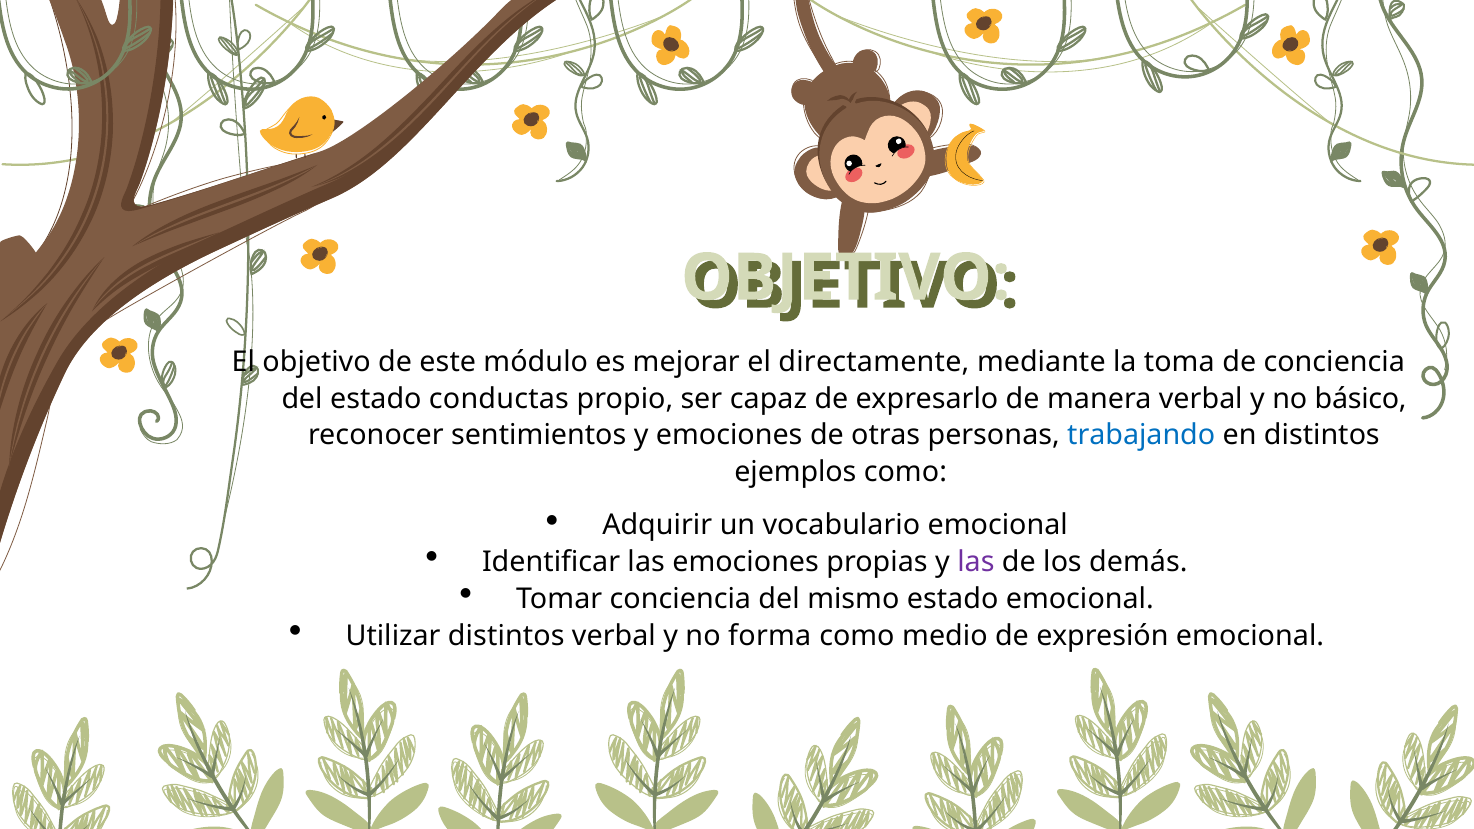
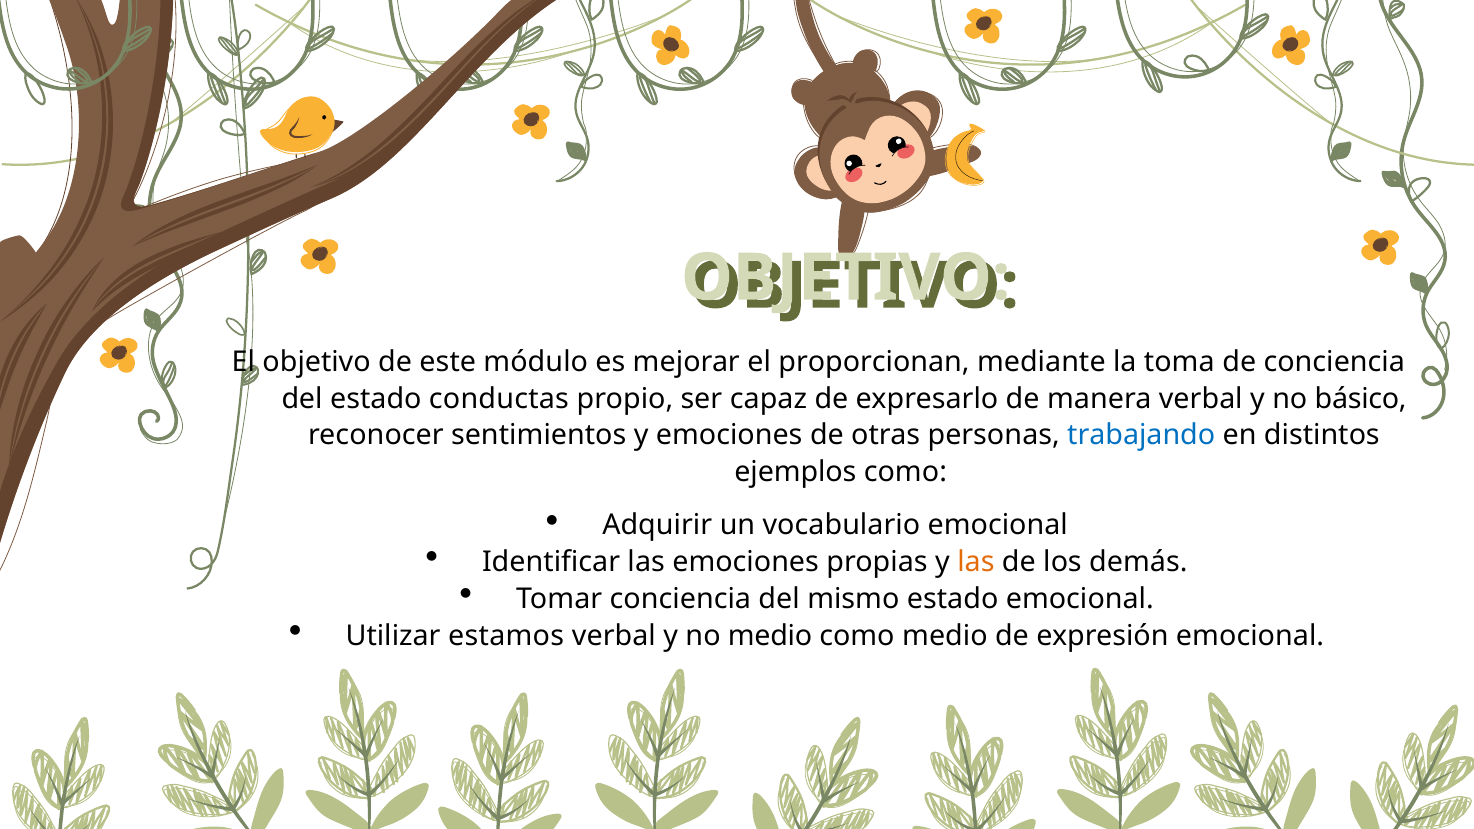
directamente: directamente -> proporcionan (874, 362)
las colour: purple -> orange (976, 562)
Utilizar distintos: distintos -> estamos (506, 636)
no forma: forma -> medio (770, 636)
